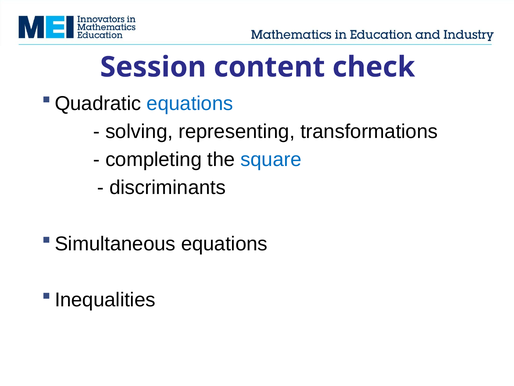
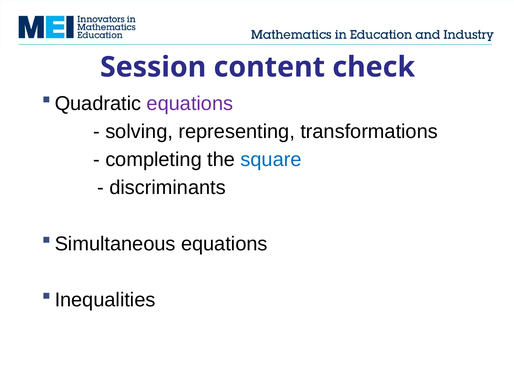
equations colour: blue -> purple (190, 103)
